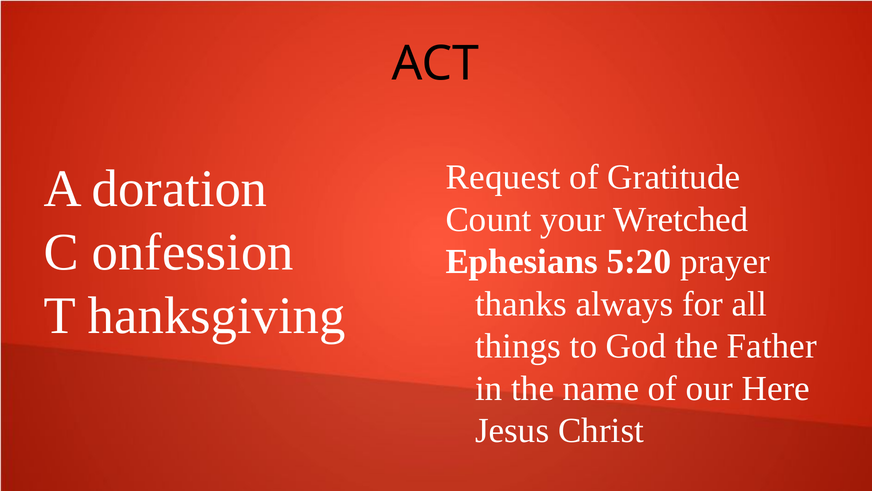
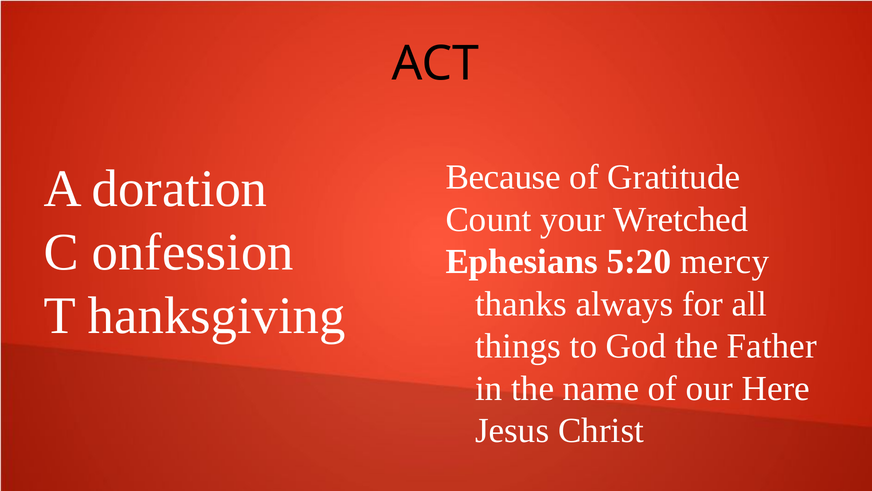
Request: Request -> Because (503, 177)
prayer: prayer -> mercy (725, 262)
